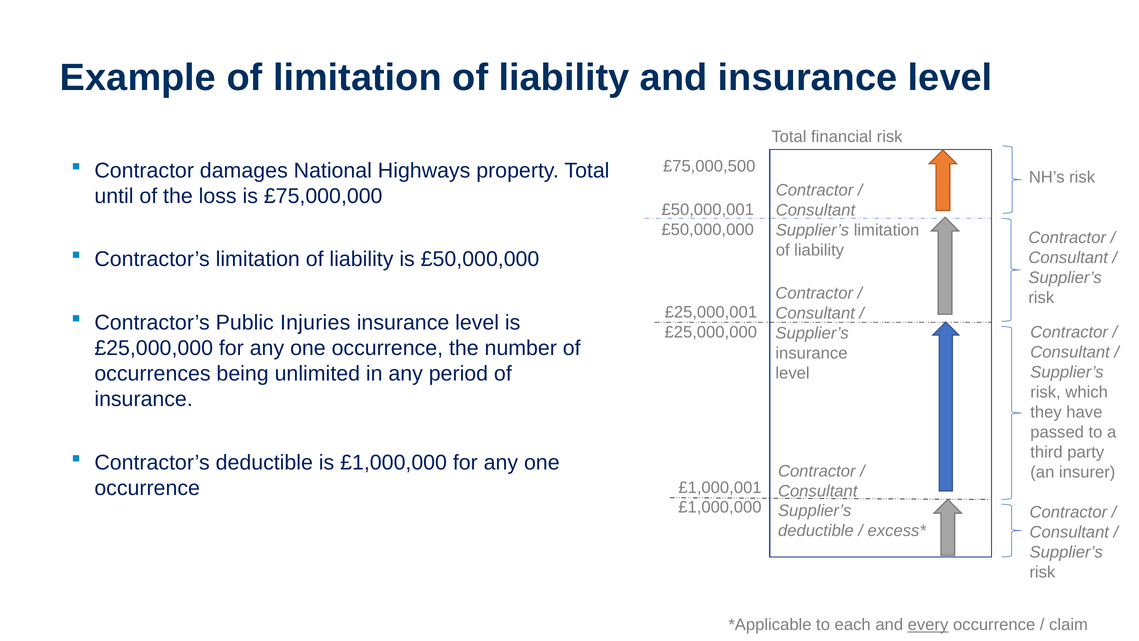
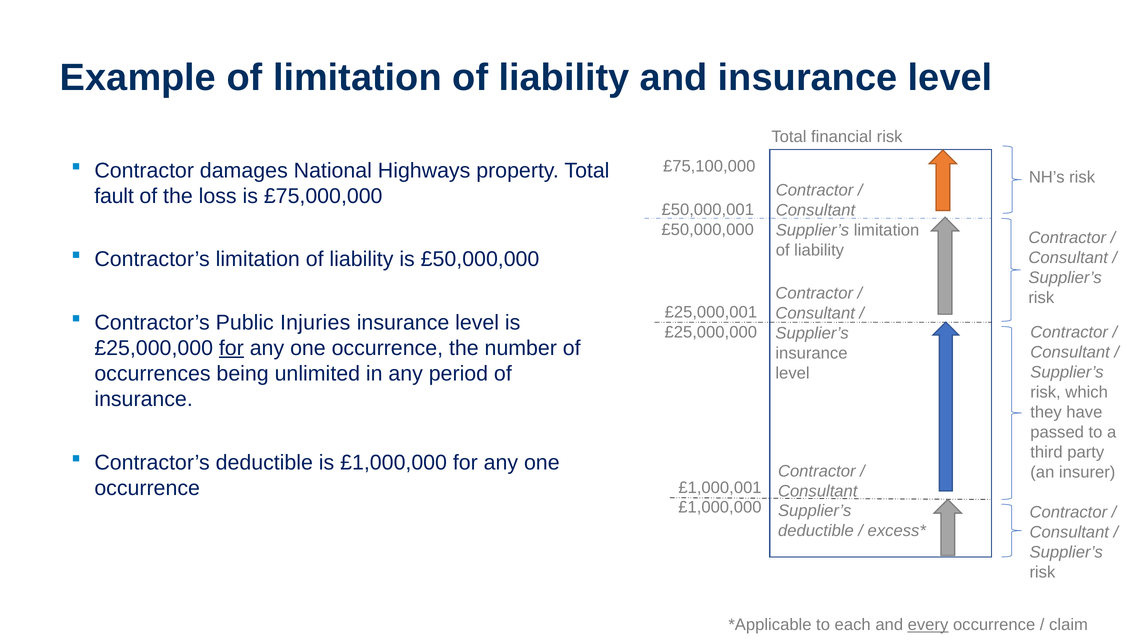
£75,000,500: £75,000,500 -> £75,100,000 (709, 166)
until: until -> fault (114, 196)
for underline: none -> present (231, 348)
